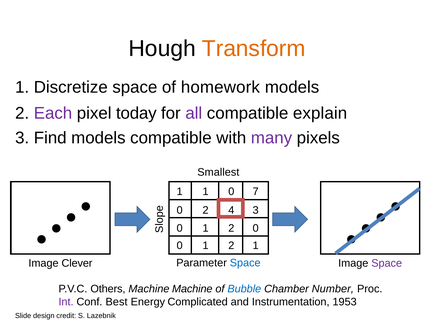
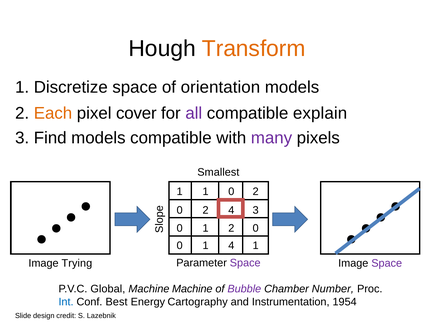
homework: homework -> orientation (220, 87)
Each colour: purple -> orange (53, 113)
today: today -> cover (136, 113)
7: 7 -> 2 (256, 191)
2: 2 -> 4 (231, 245)
Clever: Clever -> Trying (77, 263)
Space colour: blue -> purple (245, 263)
Others: Others -> Global (108, 288)
Bubble colour: blue -> purple (244, 288)
Int colour: purple -> blue (66, 301)
Complicated: Complicated -> Cartography (198, 301)
1953: 1953 -> 1954 (345, 301)
